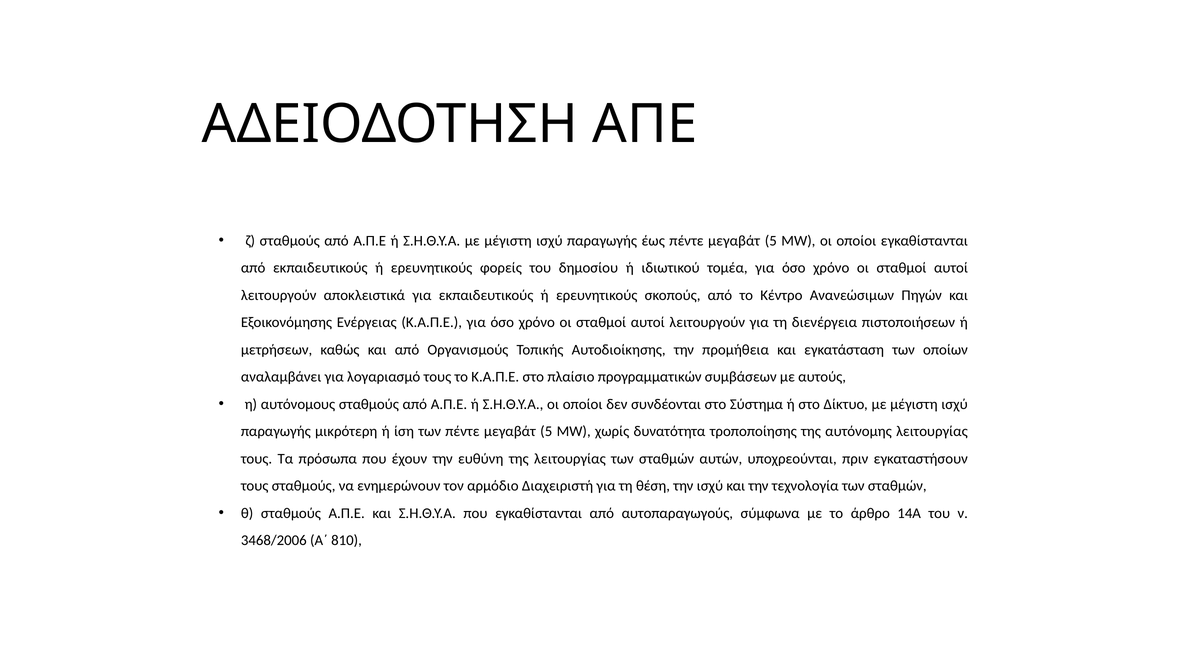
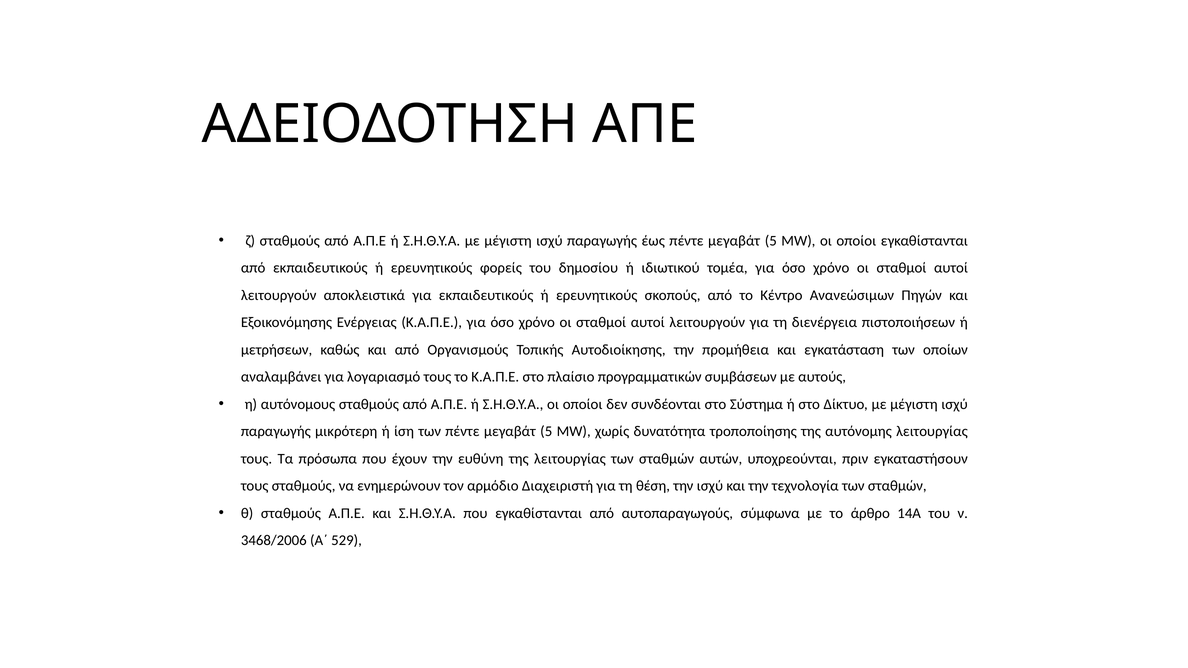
810: 810 -> 529 (347, 541)
